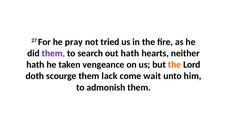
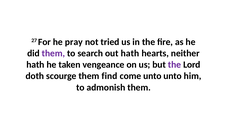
the colour: orange -> purple (174, 64)
lack: lack -> find (110, 76)
come wait: wait -> unto (152, 76)
